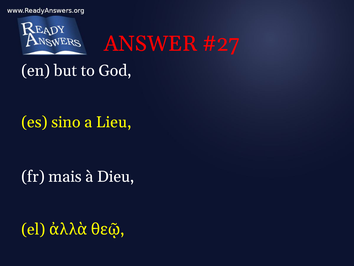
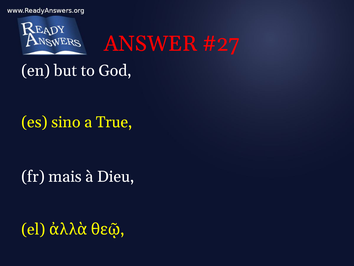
Lieu: Lieu -> True (114, 122)
